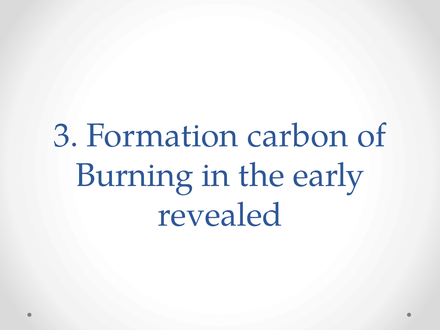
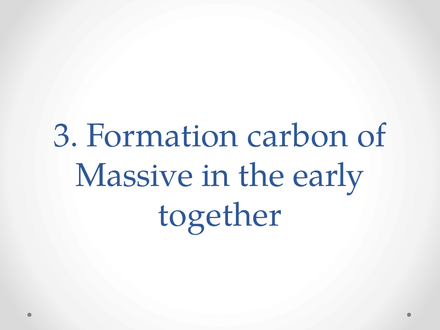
Burning: Burning -> Massive (135, 175)
revealed: revealed -> together (220, 215)
